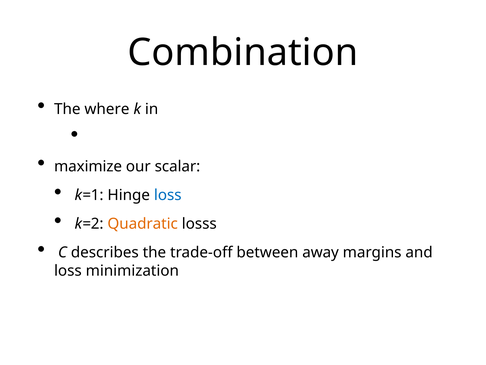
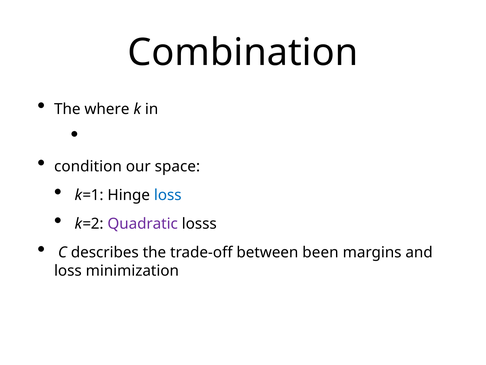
maximize: maximize -> condition (88, 166)
scalar: scalar -> space (177, 166)
Quadratic colour: orange -> purple (143, 224)
away: away -> been (320, 252)
